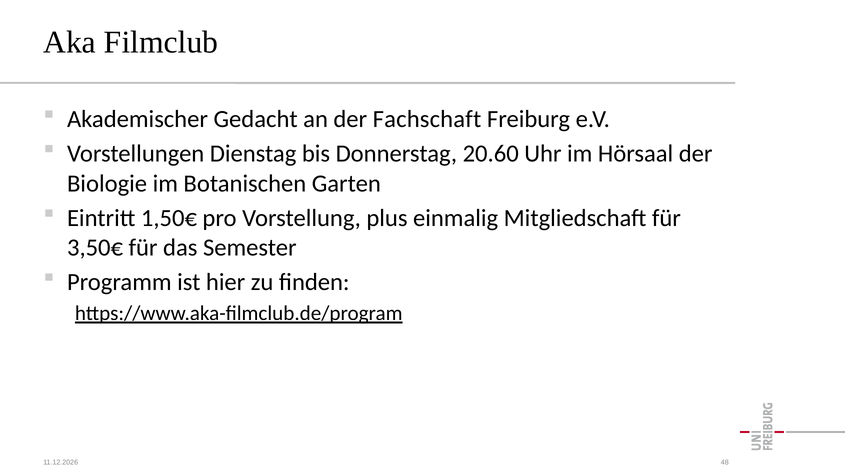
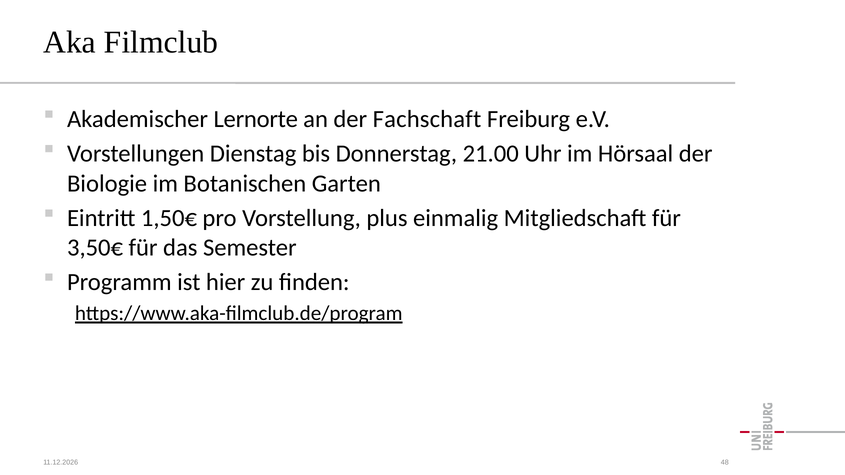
Gedacht: Gedacht -> Lernorte (256, 119)
20.60: 20.60 -> 21.00 (491, 154)
